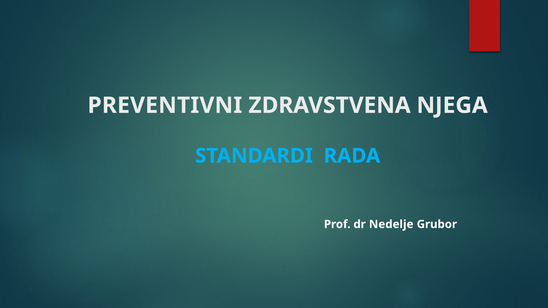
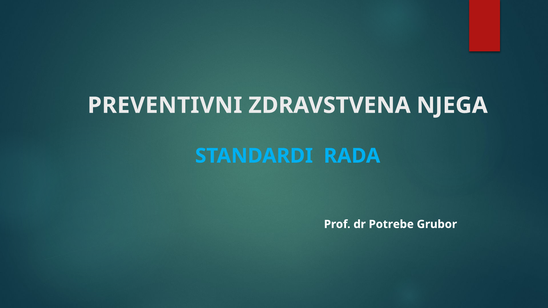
Nedelje: Nedelje -> Potrebe (391, 224)
